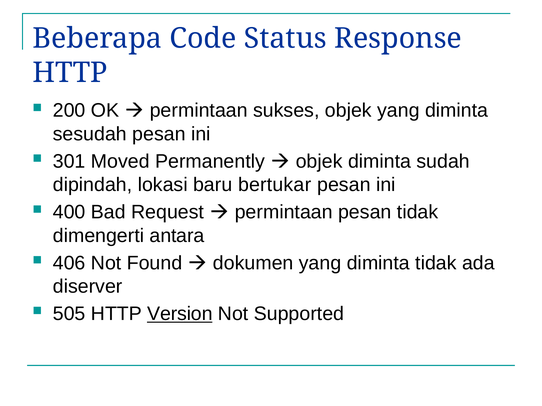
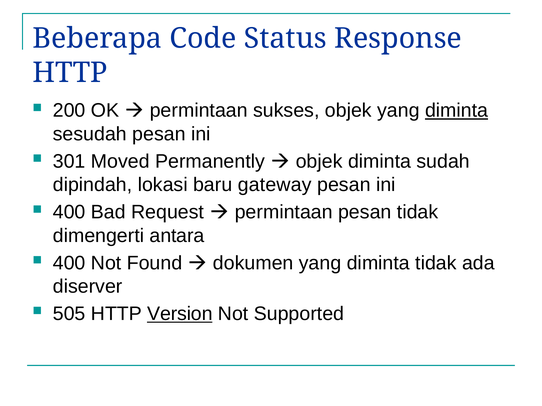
diminta underline: none -> present (457, 111)
bertukar: bertukar -> gateway (275, 185)
406: 406 -> 400 (69, 263)
